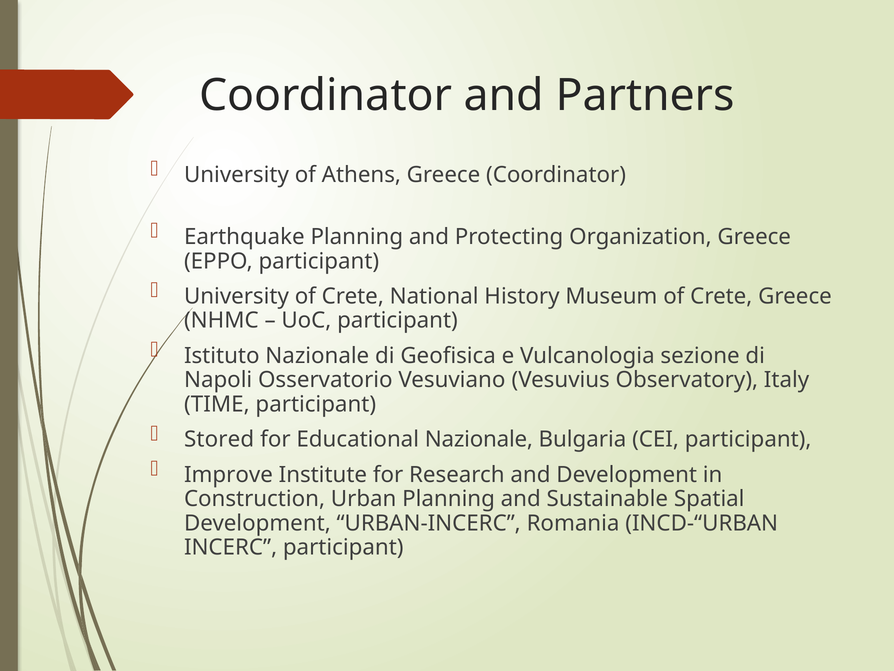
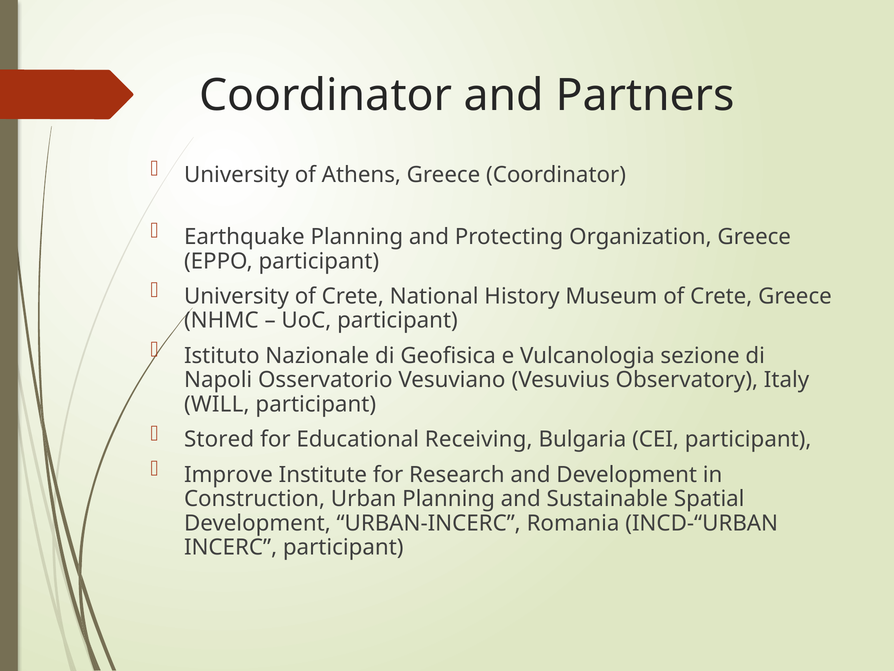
TIME: TIME -> WILL (217, 404)
Educational Nazionale: Nazionale -> Receiving (479, 439)
